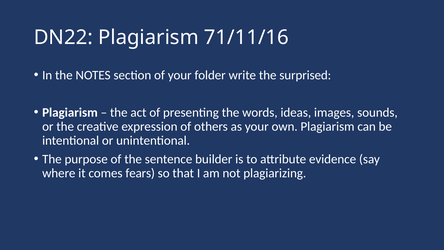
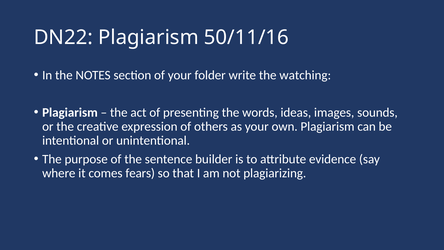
71/11/16: 71/11/16 -> 50/11/16 (246, 37)
surprised: surprised -> watching (305, 75)
